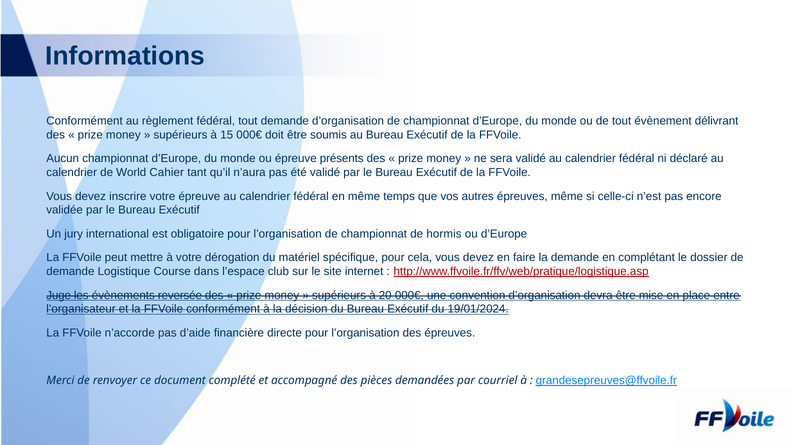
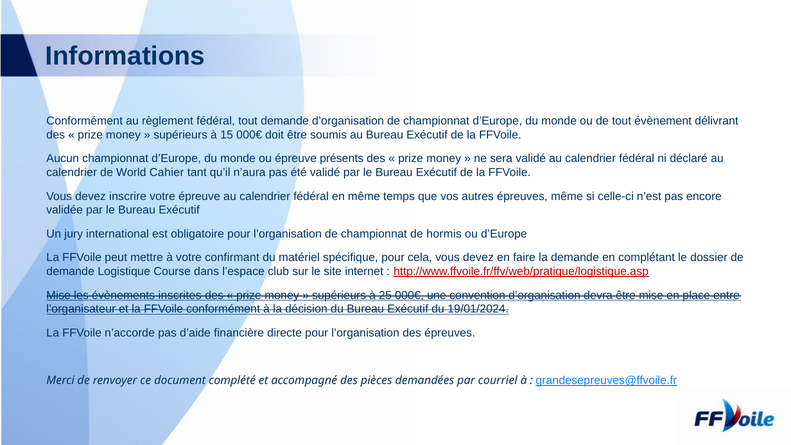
dérogation: dérogation -> confirmant (232, 258)
Juge: Juge -> Mise (59, 295)
reversée: reversée -> inscrites (180, 295)
20: 20 -> 25 (385, 295)
